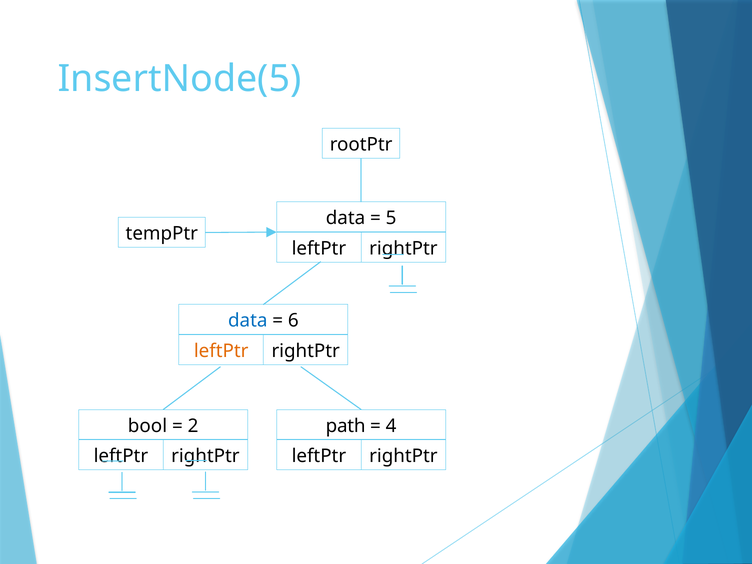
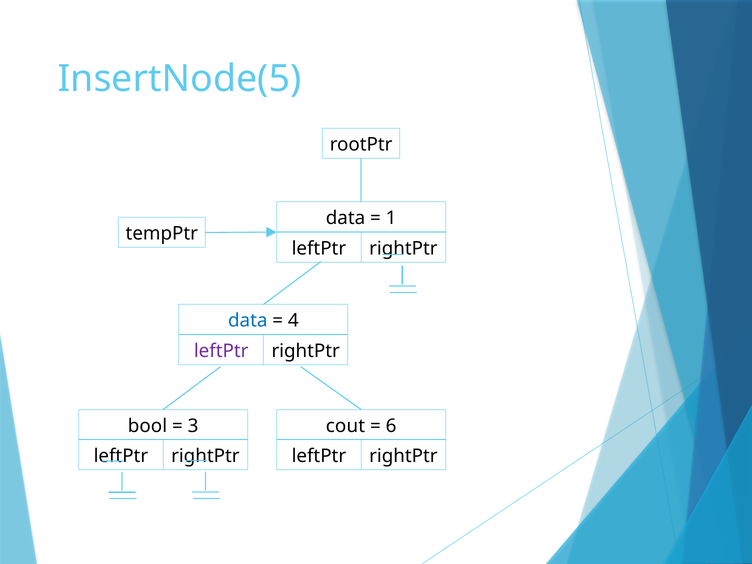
5: 5 -> 1 (391, 218)
6: 6 -> 4 (293, 321)
leftPtr colour: orange -> purple (221, 351)
2: 2 -> 3 (193, 426)
path: path -> cout (345, 426)
4: 4 -> 6 (391, 426)
